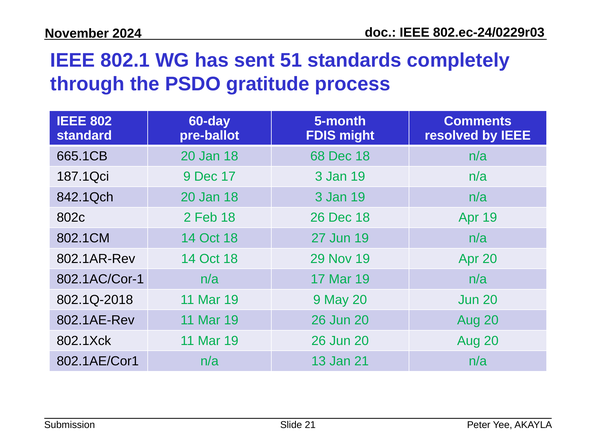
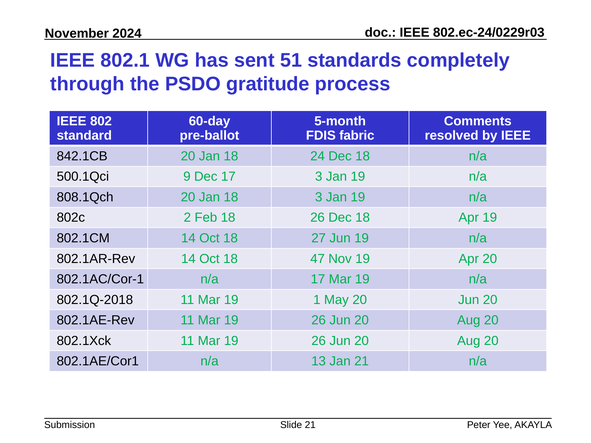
might: might -> fabric (357, 136)
665.1CB: 665.1CB -> 842.1CB (82, 156)
68: 68 -> 24 (318, 156)
187.1Qci: 187.1Qci -> 500.1Qci (83, 177)
842.1Qch: 842.1Qch -> 808.1Qch (85, 197)
29: 29 -> 47 (318, 259)
19 9: 9 -> 1 (317, 300)
